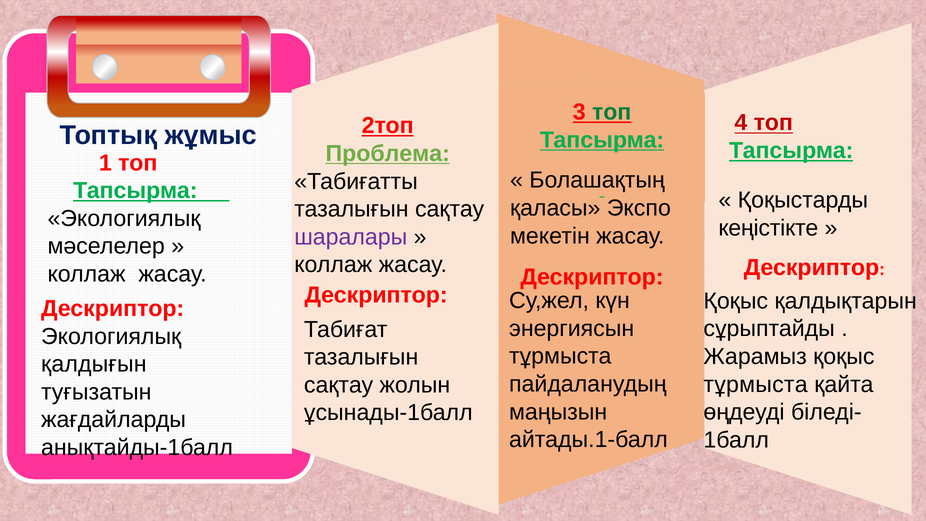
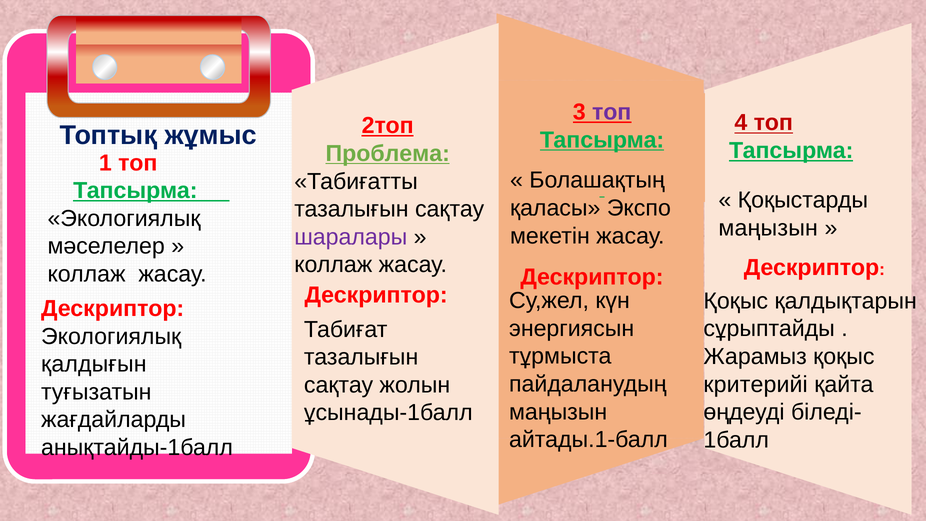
топ colour: green -> purple (612, 112)
кеңістікте: кеңістікте -> маңызын (768, 228)
тұрмыста: тұрмыста -> критерийі (756, 384)
